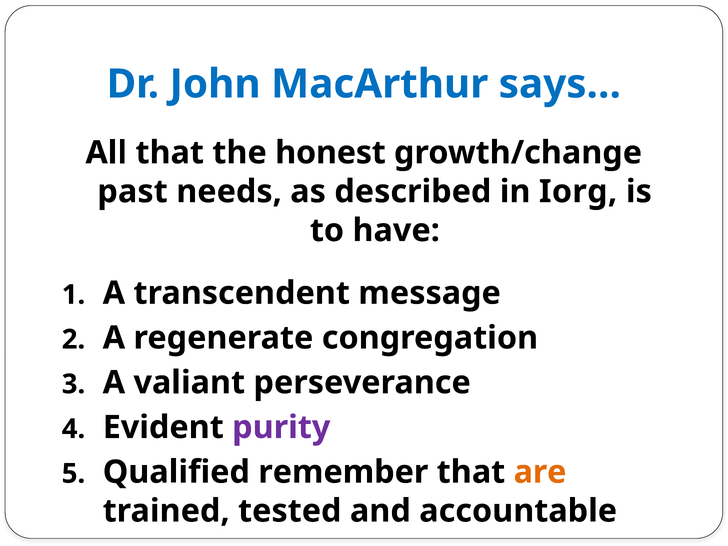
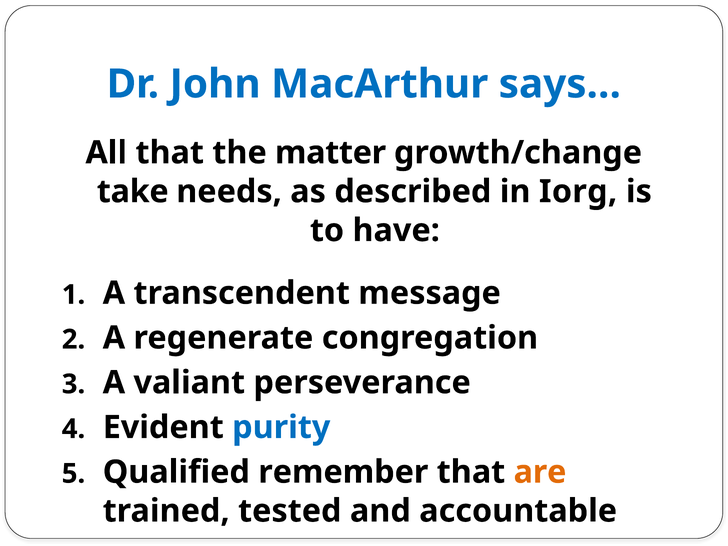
honest: honest -> matter (331, 153)
past: past -> take (133, 192)
purity colour: purple -> blue (281, 427)
